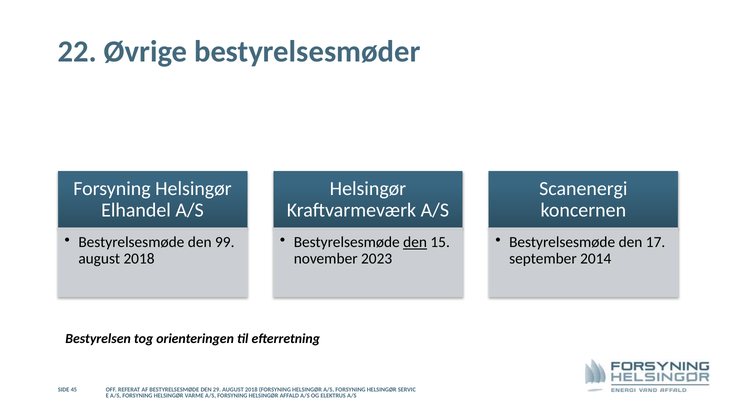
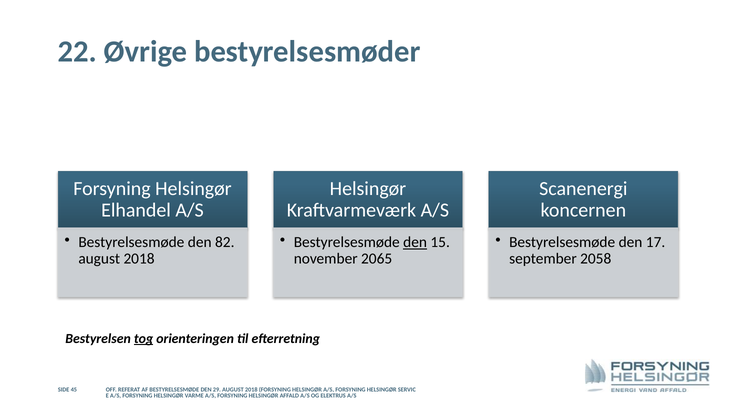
99: 99 -> 82 (225, 242)
2023: 2023 -> 2065 (377, 259)
2014: 2014 -> 2058 (596, 259)
tog underline: none -> present (144, 339)
